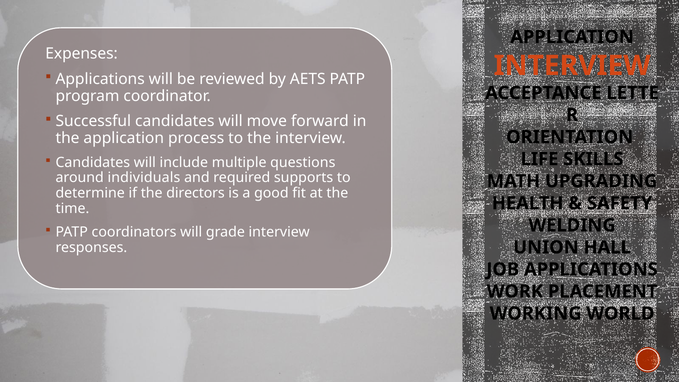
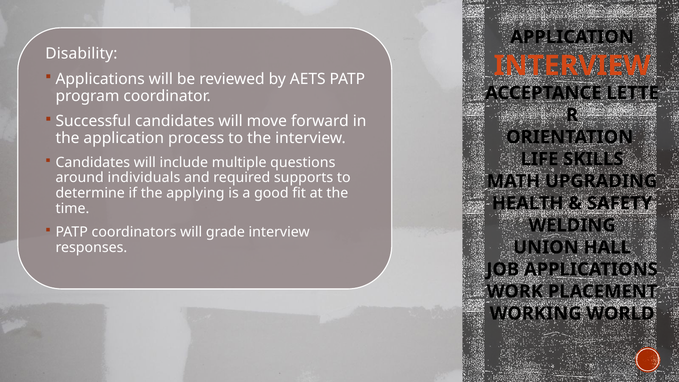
Expenses: Expenses -> Disability (81, 54)
directors: directors -> applying (195, 193)
